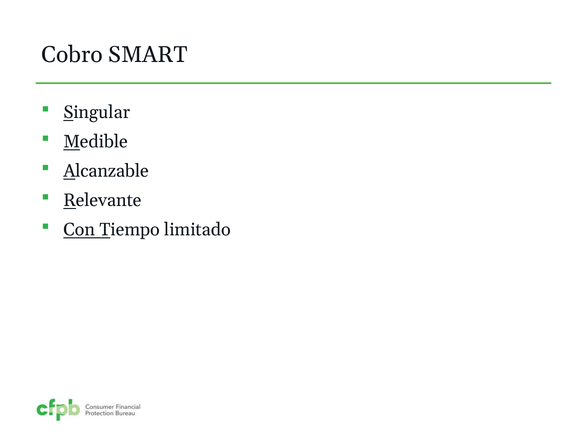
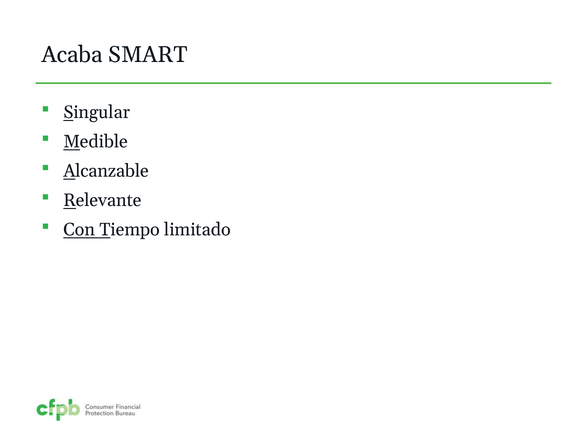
Cobro: Cobro -> Acaba (72, 55)
